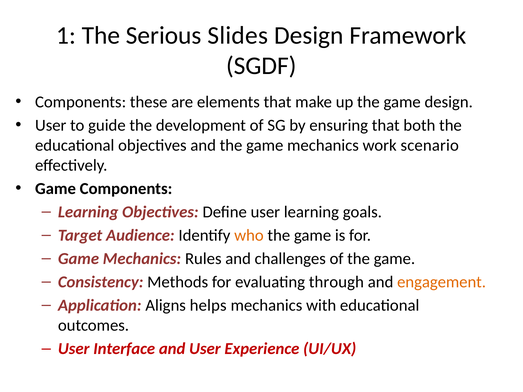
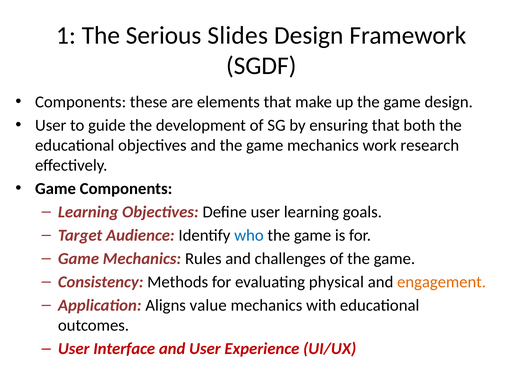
scenario: scenario -> research (430, 145)
who colour: orange -> blue (249, 235)
through: through -> physical (336, 282)
helps: helps -> value (208, 306)
